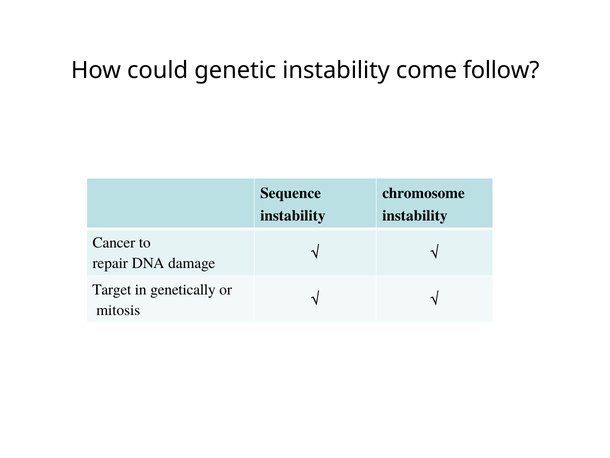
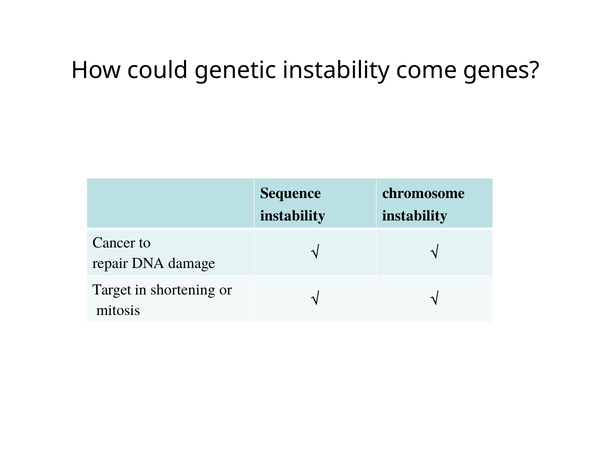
follow: follow -> genes (501, 70)
genetically: genetically -> shortening (183, 289)
